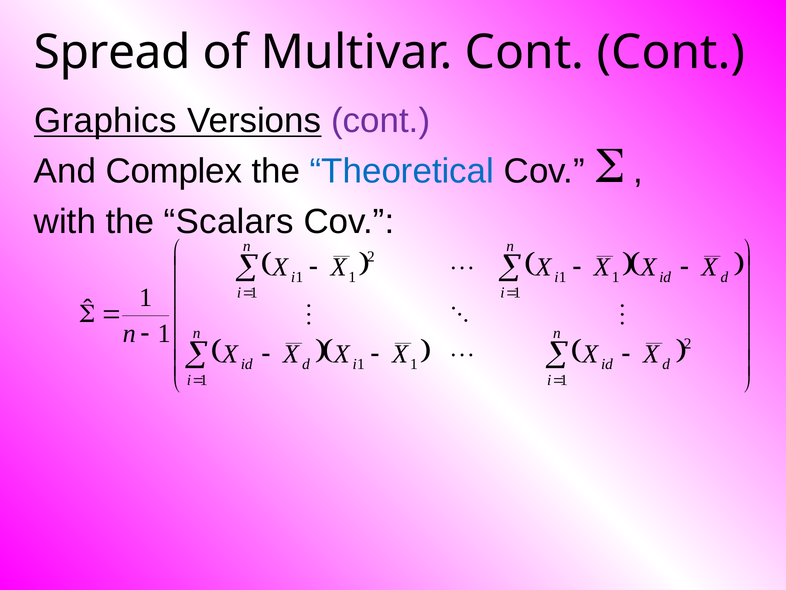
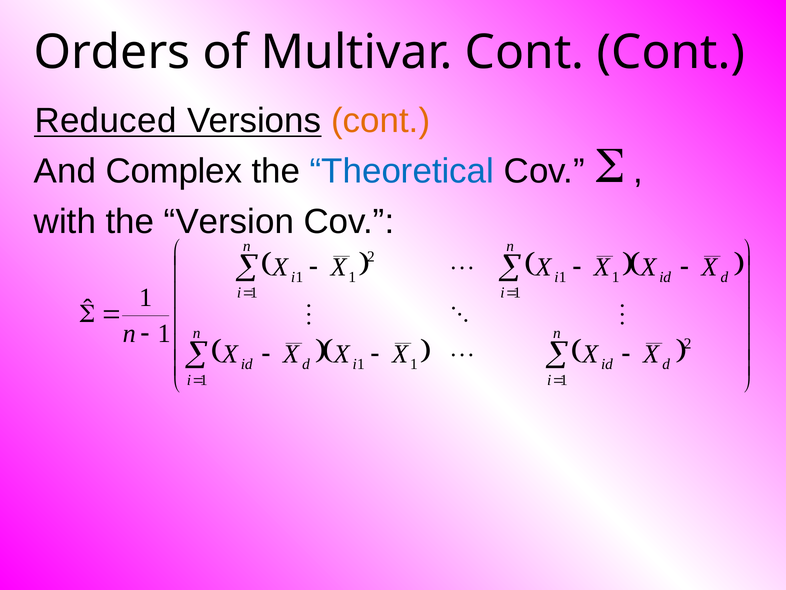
Spread: Spread -> Orders (112, 52)
Graphics: Graphics -> Reduced (106, 121)
cont colour: purple -> orange (381, 121)
Scalars: Scalars -> Version (229, 221)
